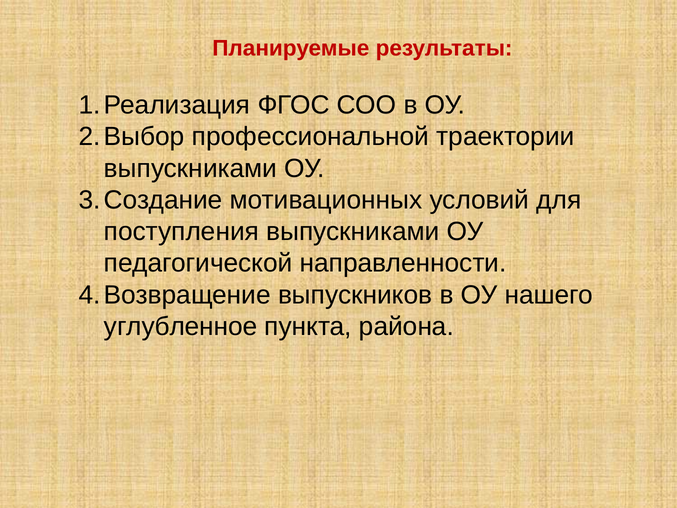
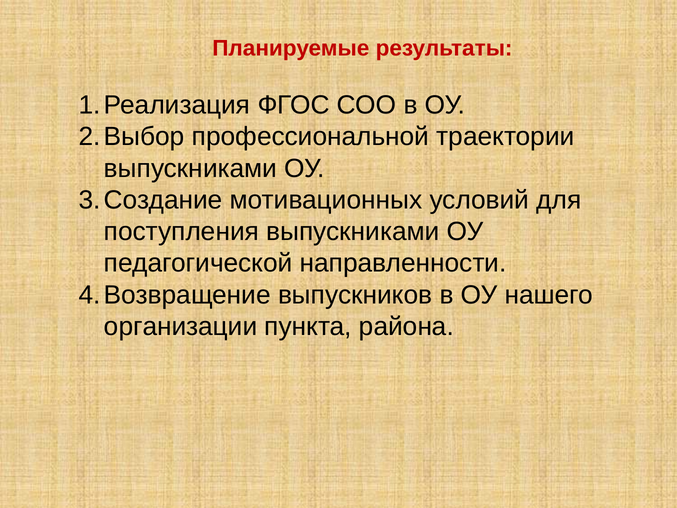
углубленное: углубленное -> организации (181, 326)
